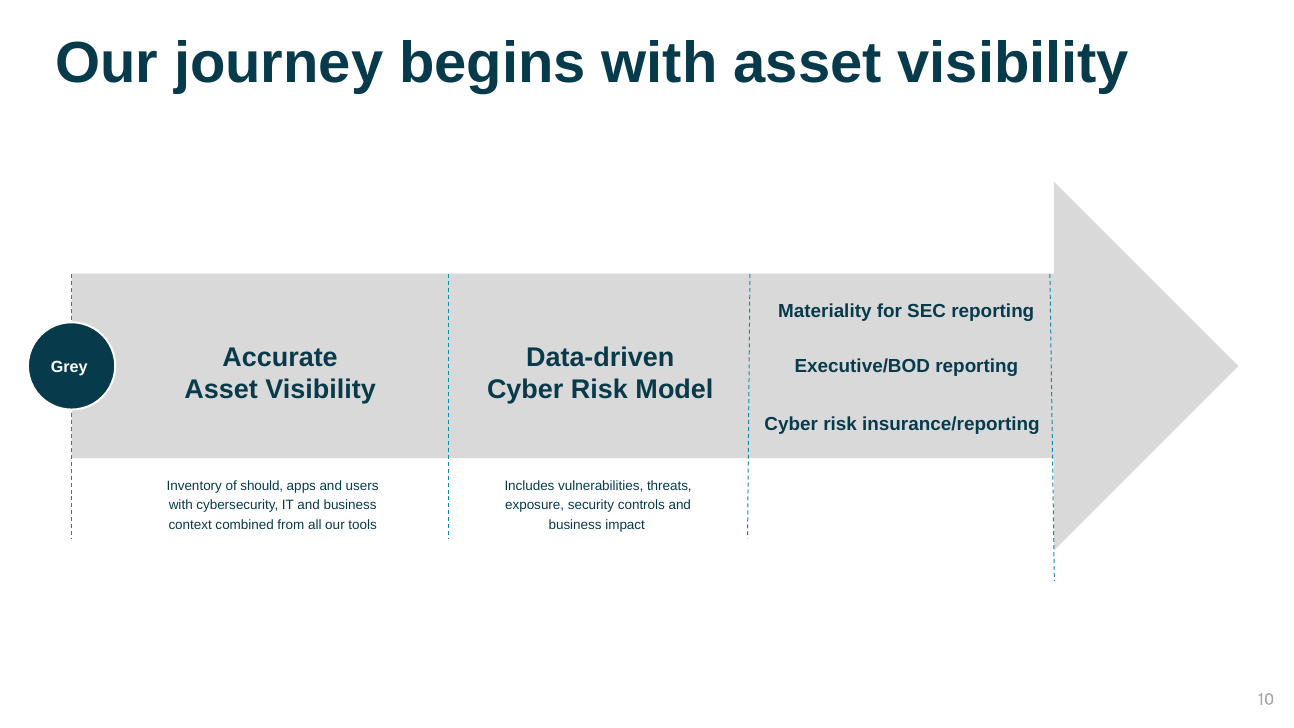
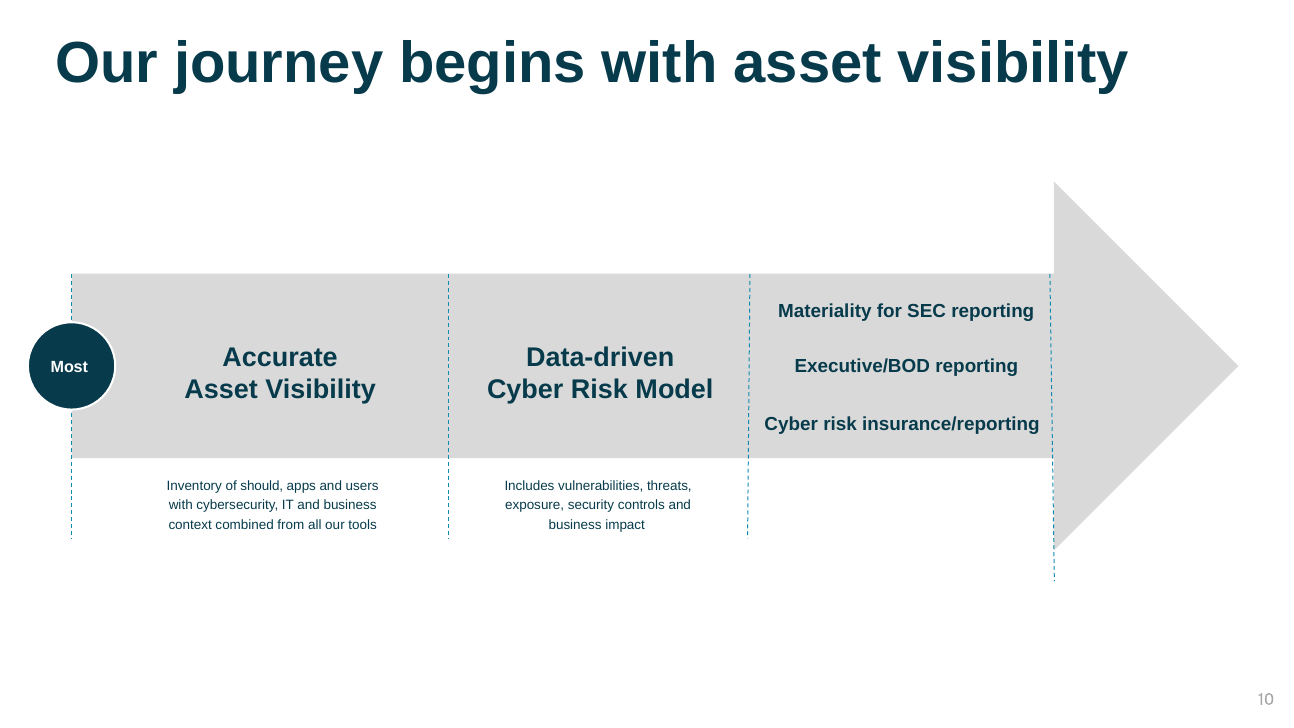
Grey: Grey -> Most (69, 367)
